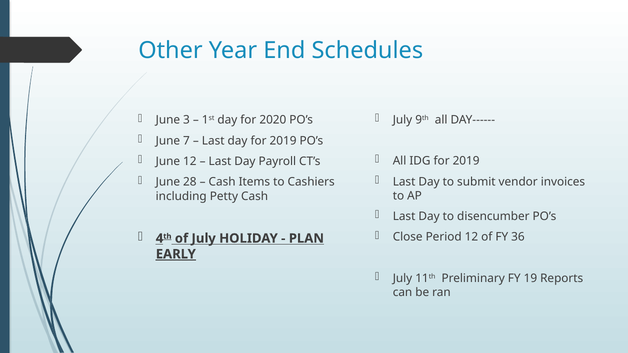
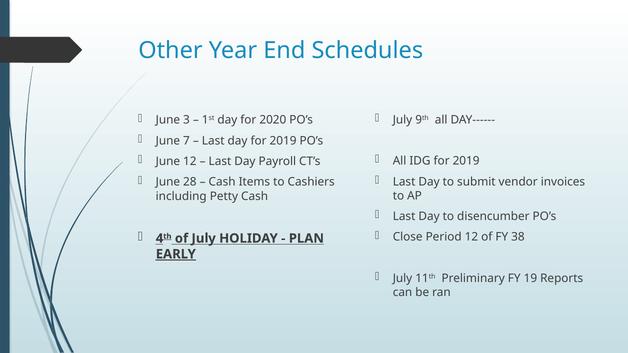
36: 36 -> 38 (518, 237)
